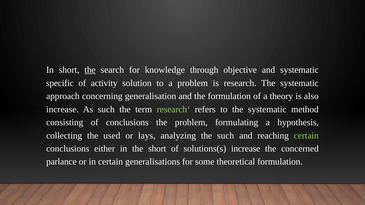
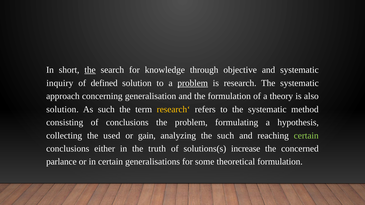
specific: specific -> inquiry (60, 83)
activity: activity -> defined (104, 83)
problem underline: none -> present (193, 83)
increase: increase -> solution (62, 109)
research‘ colour: light green -> yellow (173, 109)
lays: lays -> gain (147, 136)
the short: short -> truth (157, 149)
